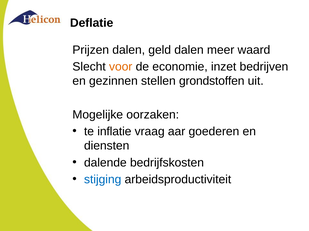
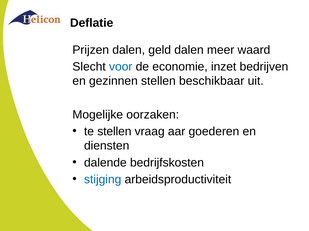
voor colour: orange -> blue (121, 67)
grondstoffen: grondstoffen -> beschikbaar (212, 81)
te inflatie: inflatie -> stellen (114, 132)
